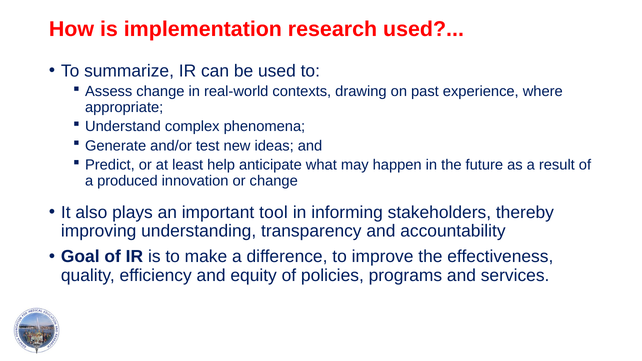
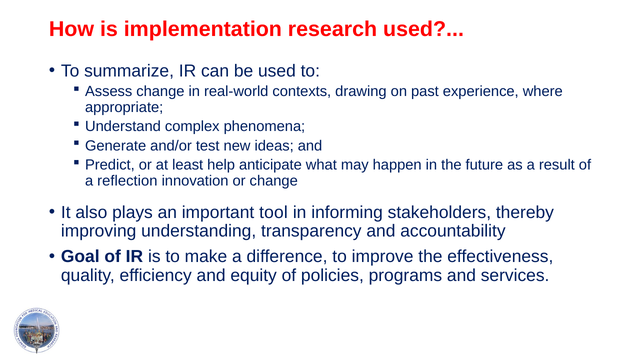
produced: produced -> reflection (127, 181)
